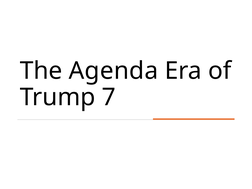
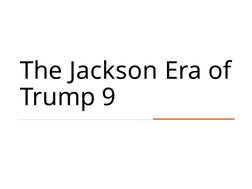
Agenda: Agenda -> Jackson (113, 71)
7: 7 -> 9 (109, 97)
